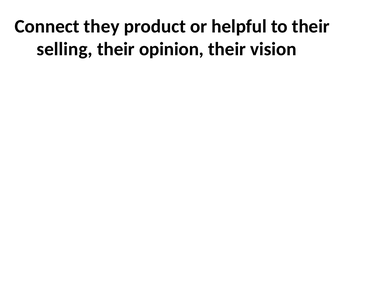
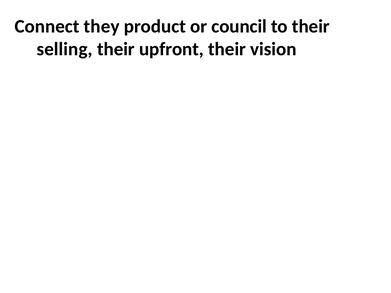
helpful: helpful -> council (239, 26)
opinion: opinion -> upfront (171, 49)
